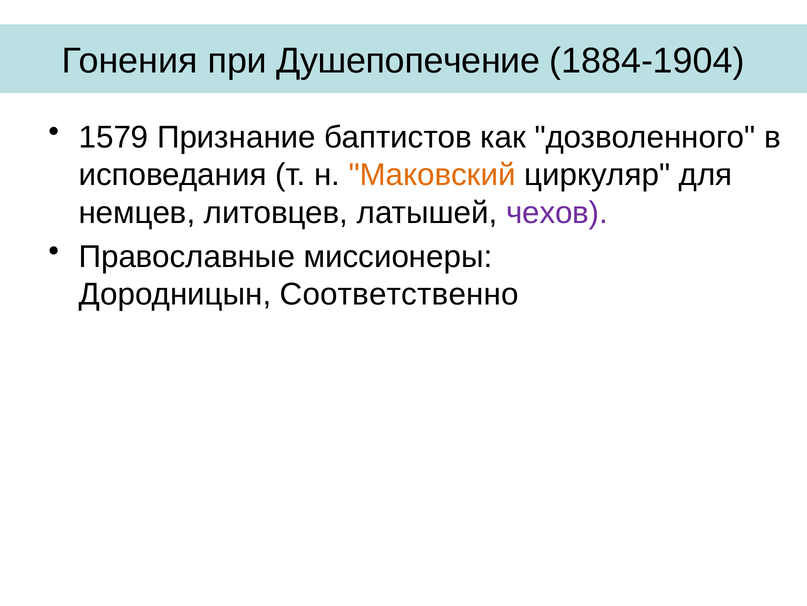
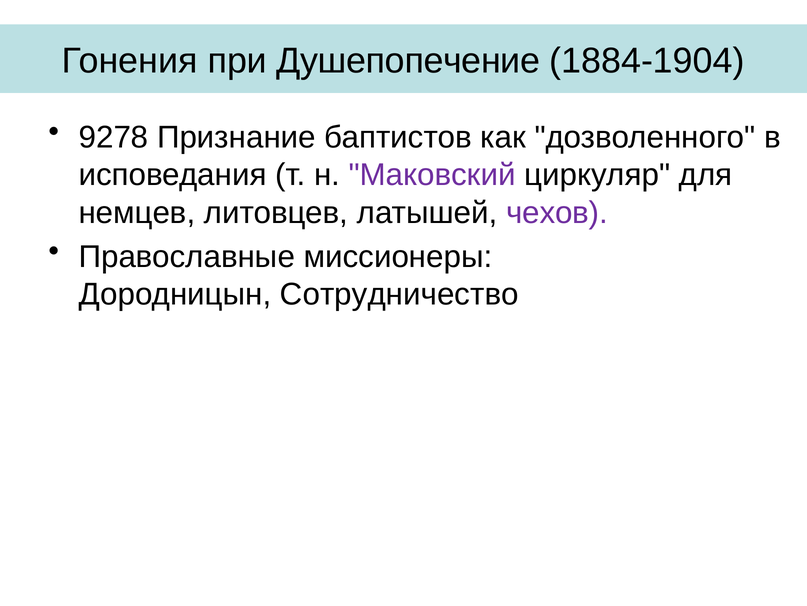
1579: 1579 -> 9278 (114, 137)
Маковский colour: orange -> purple (432, 175)
Соответственно: Соответственно -> Cотрудничество (399, 294)
